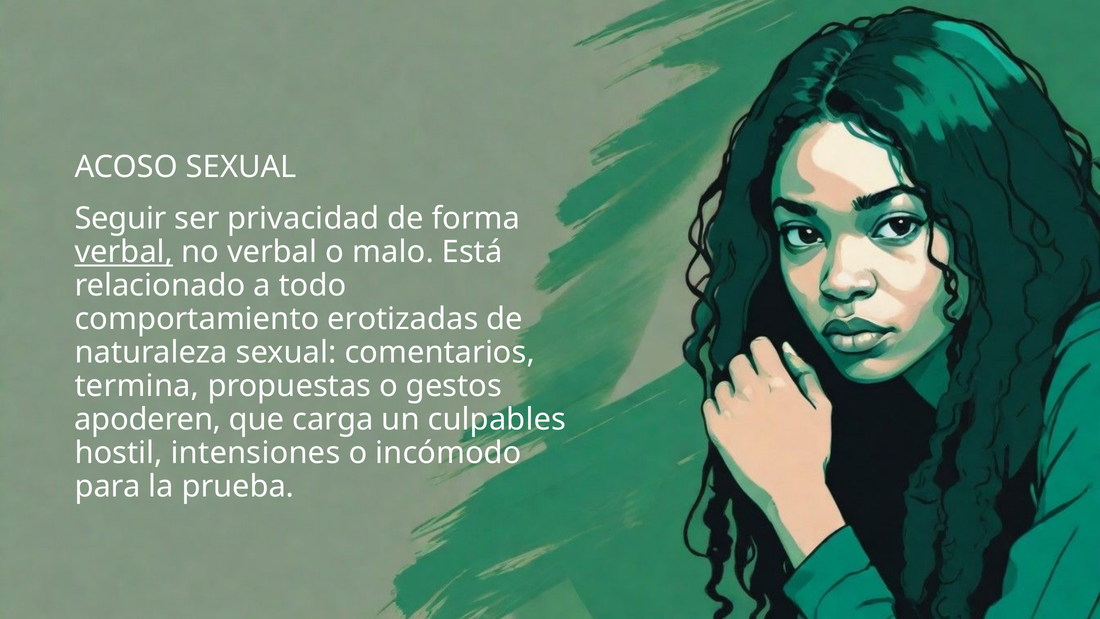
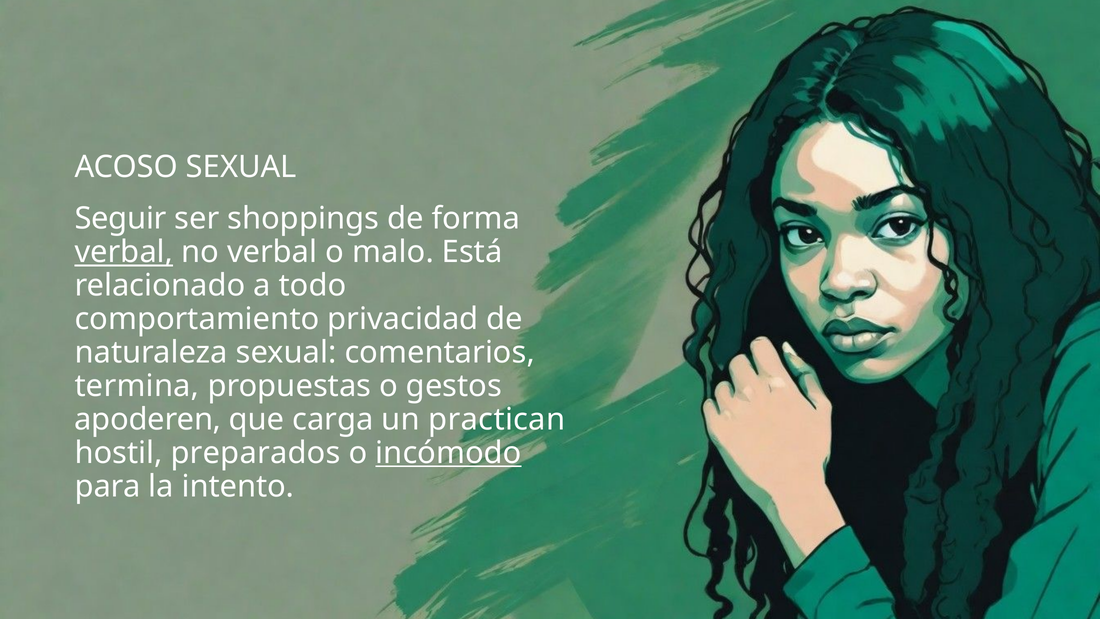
privacidad: privacidad -> shoppings (303, 219)
erotizadas: erotizadas -> privacidad (403, 319)
culpables: culpables -> practican (497, 419)
intensiones: intensiones -> preparados (256, 453)
incómodo underline: none -> present (449, 453)
prueba: prueba -> intento (238, 486)
